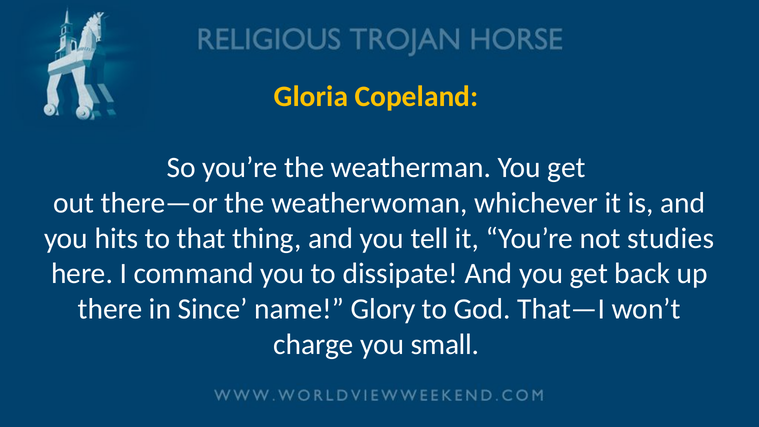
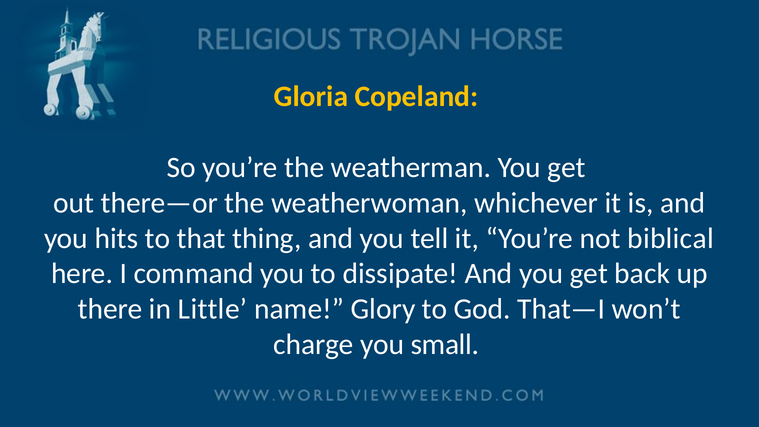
studies: studies -> biblical (671, 238)
Since: Since -> Little (213, 309)
